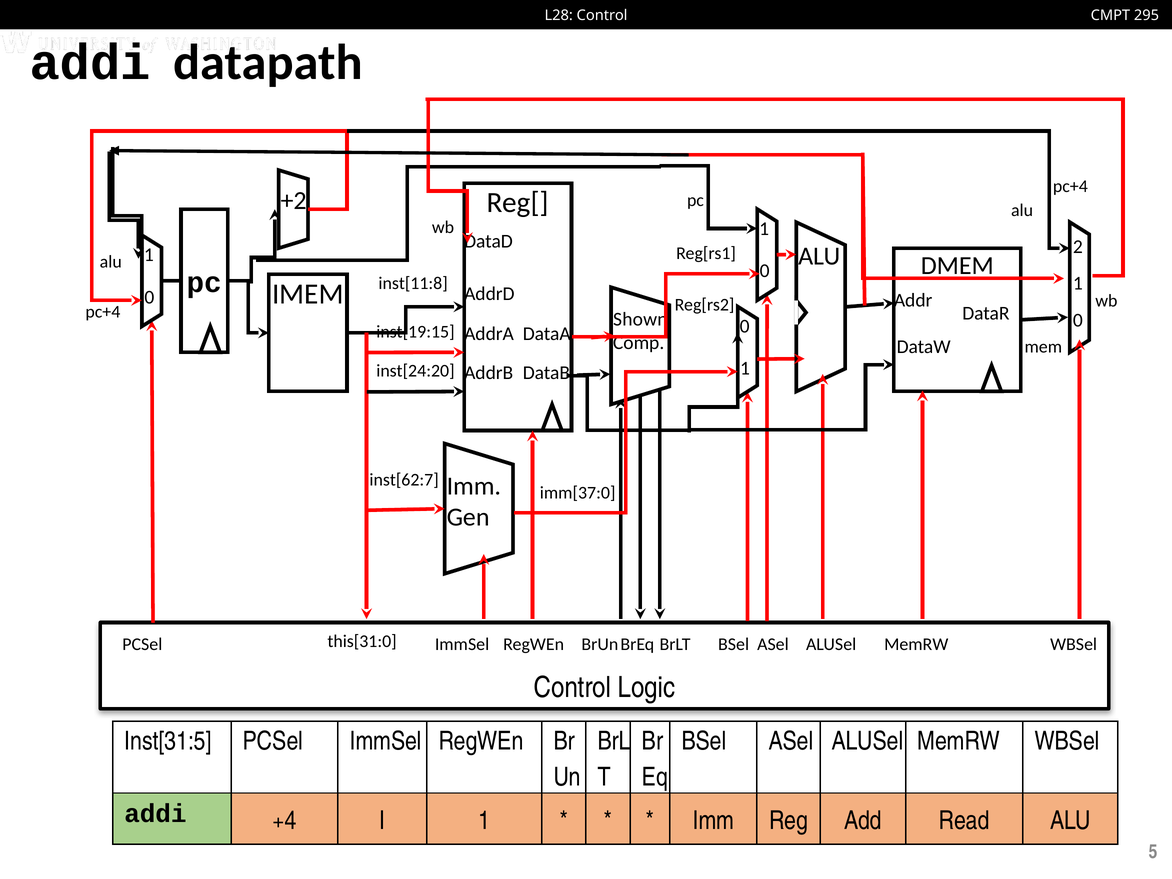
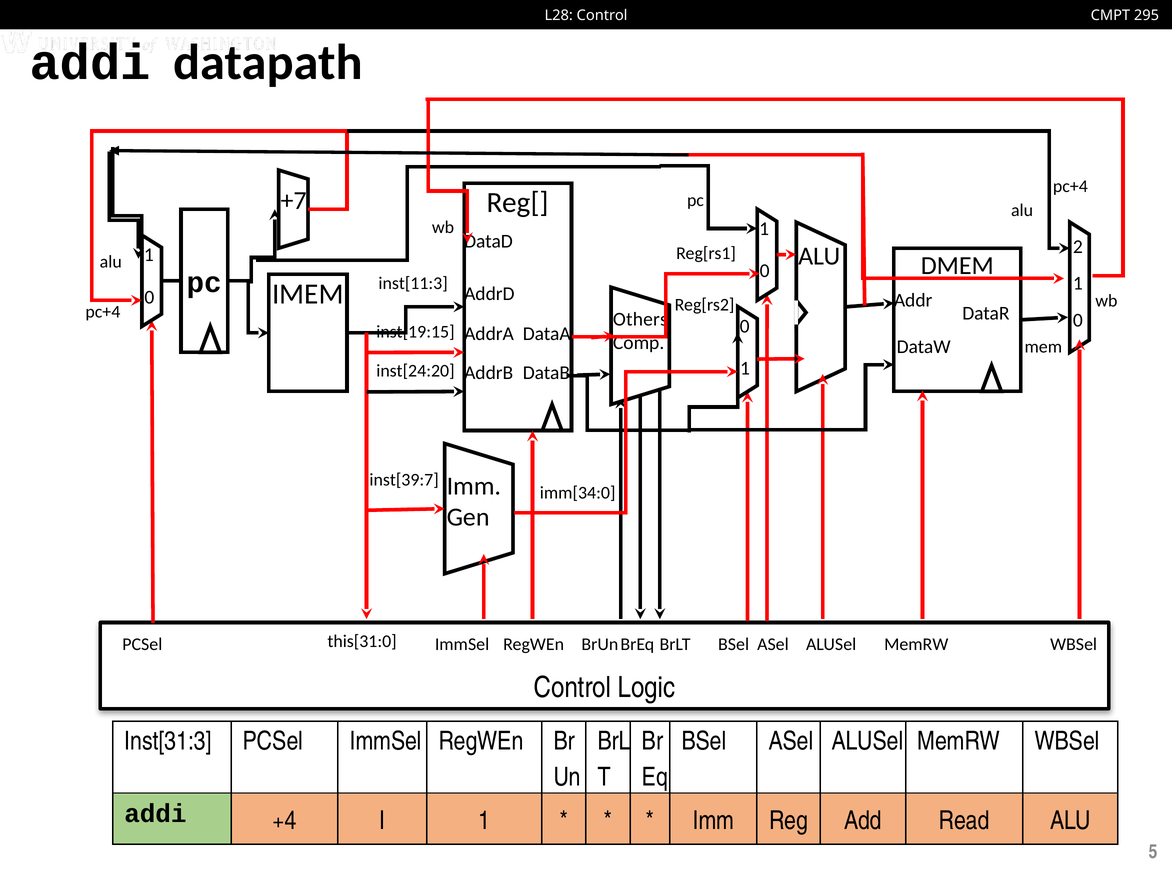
+2: +2 -> +7 (294, 201)
inst[11:8: inst[11:8 -> inst[11:3 (413, 283)
Shown: Shown -> Others (640, 319)
inst[62:7: inst[62:7 -> inst[39:7 (404, 480)
imm[37:0: imm[37:0 -> imm[34:0 (578, 493)
Inst[31:5: Inst[31:5 -> Inst[31:3 (168, 741)
